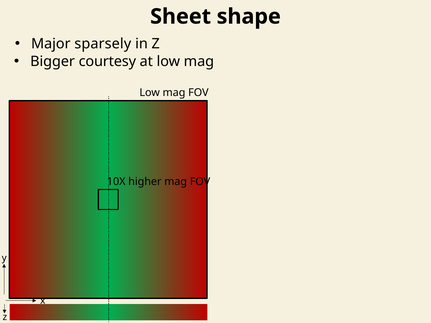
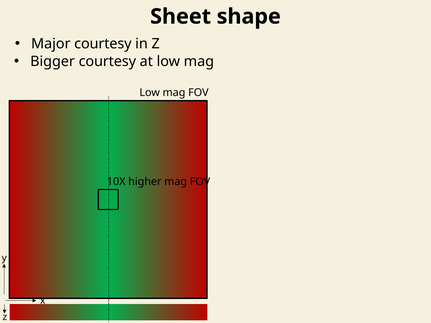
Major sparsely: sparsely -> courtesy (103, 44)
